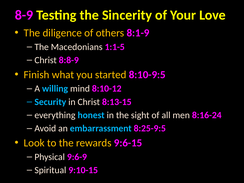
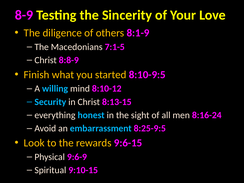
1:1-5: 1:1-5 -> 7:1-5 (115, 47)
